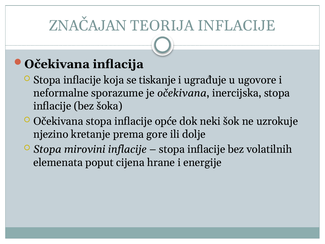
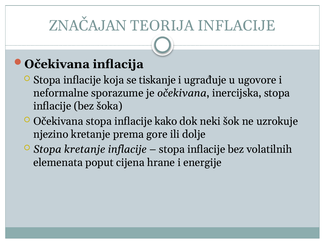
opće: opće -> kako (166, 121)
Stopa mirovini: mirovini -> kretanje (85, 149)
